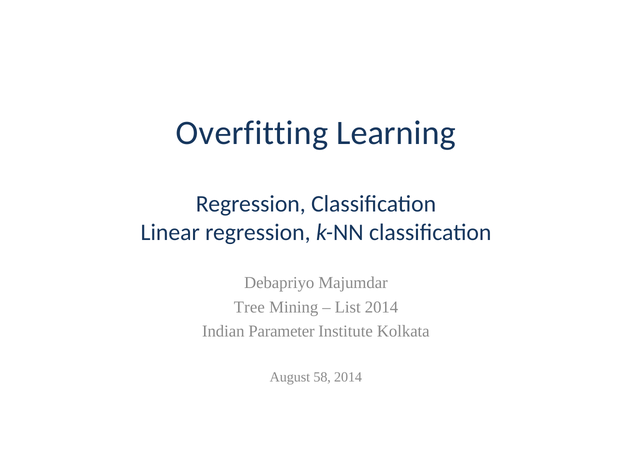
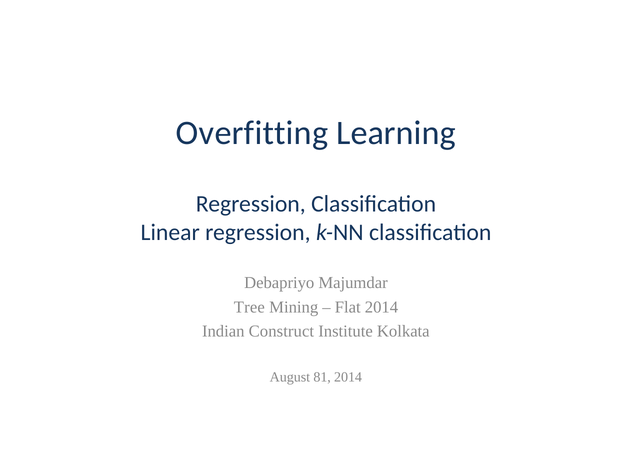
List: List -> Flat (348, 307)
Parameter: Parameter -> Construct (281, 331)
58: 58 -> 81 (322, 377)
